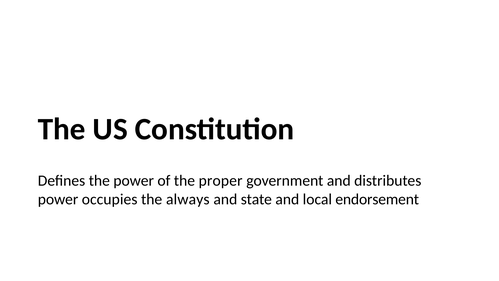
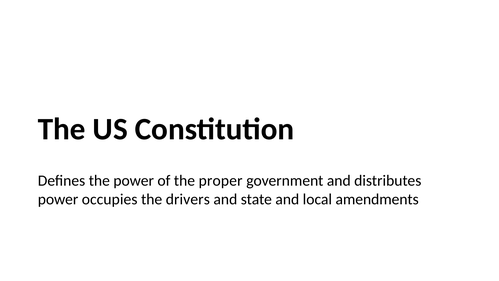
always: always -> drivers (188, 199)
endorsement: endorsement -> amendments (377, 199)
